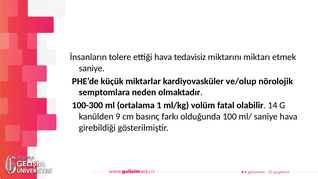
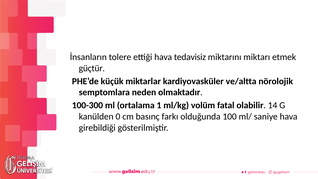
saniye: saniye -> güçtür (92, 68)
ve/olup: ve/olup -> ve/altta (241, 81)
9: 9 -> 0 (118, 116)
